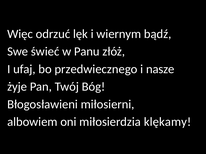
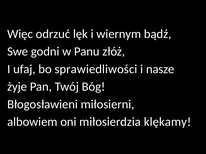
świeć: świeć -> godni (45, 52)
przedwiecznego: przedwiecznego -> sprawiedliwości (96, 69)
